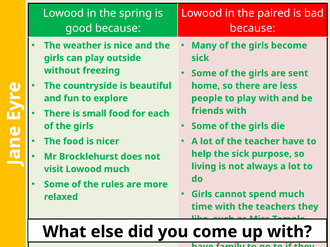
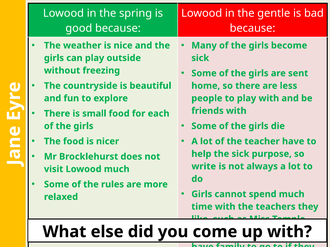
paired: paired -> gentle (274, 13)
living: living -> write (204, 167)
